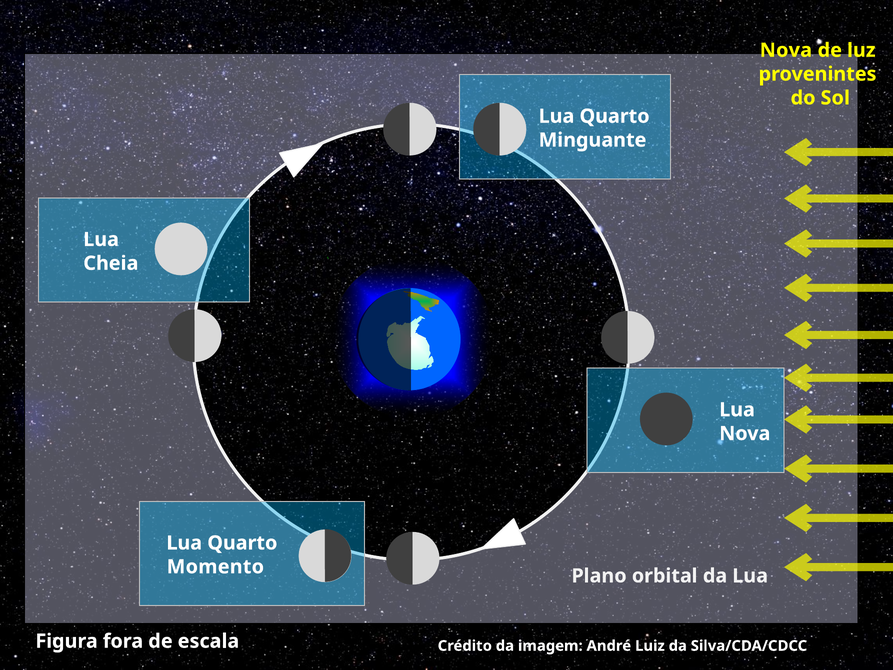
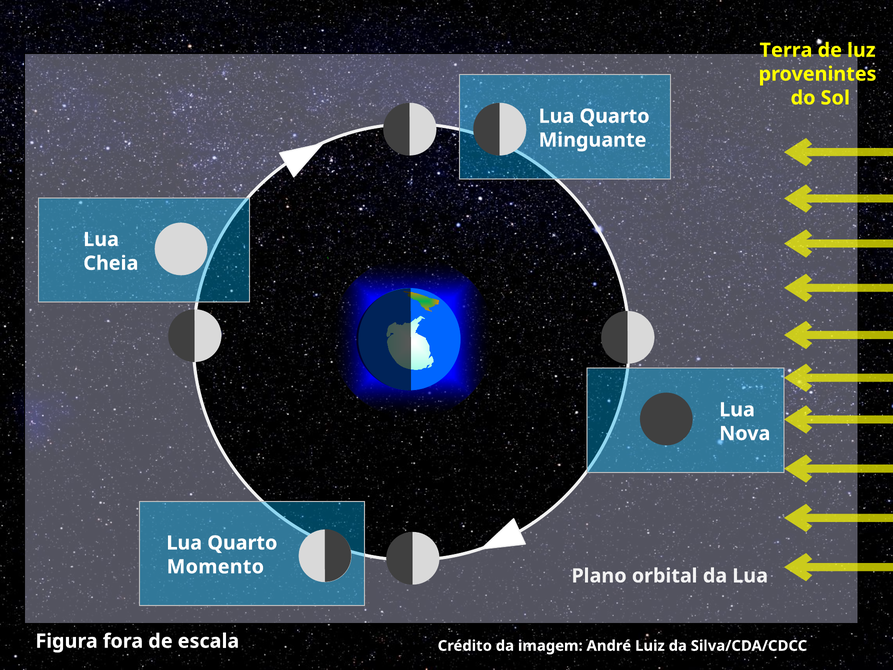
Nova: Nova -> Terra (786, 50)
